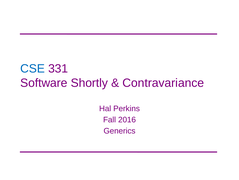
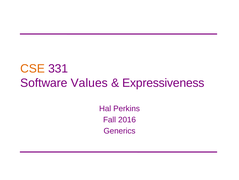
CSE colour: blue -> orange (33, 68)
Shortly: Shortly -> Values (89, 83)
Contravariance: Contravariance -> Expressiveness (163, 83)
